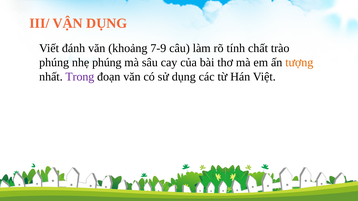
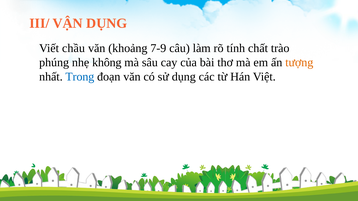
đánh: đánh -> chầu (73, 48)
nhẹ phúng: phúng -> không (107, 63)
Trong colour: purple -> blue (80, 77)
